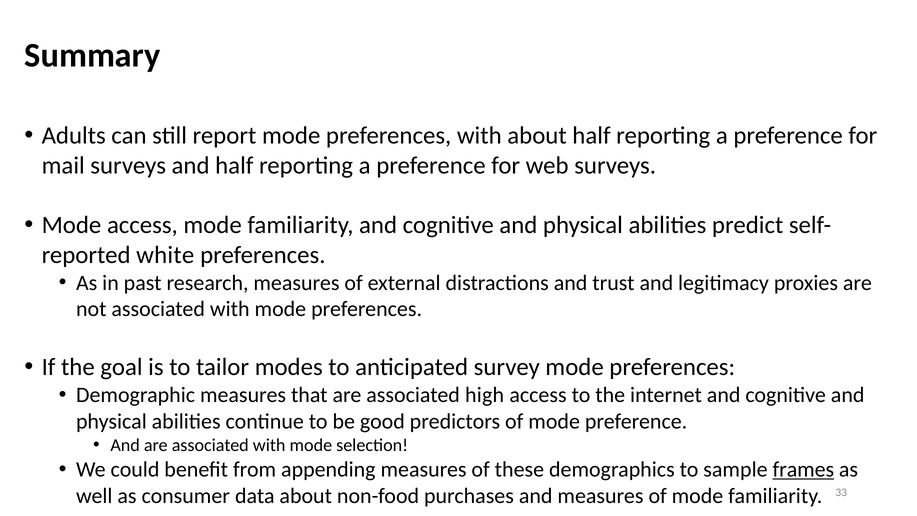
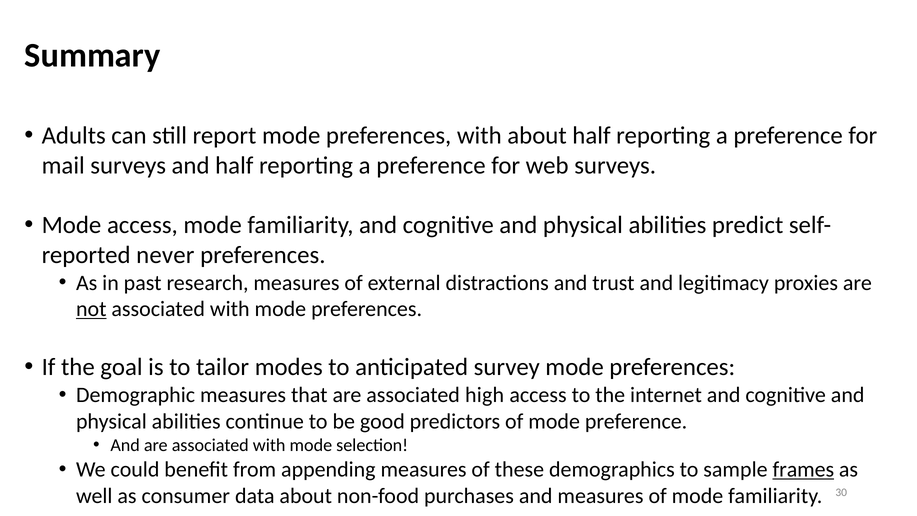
white: white -> never (165, 255)
not underline: none -> present (91, 309)
33: 33 -> 30 (841, 492)
